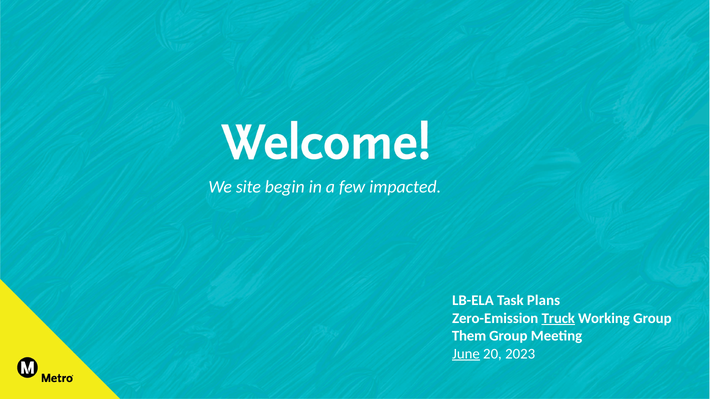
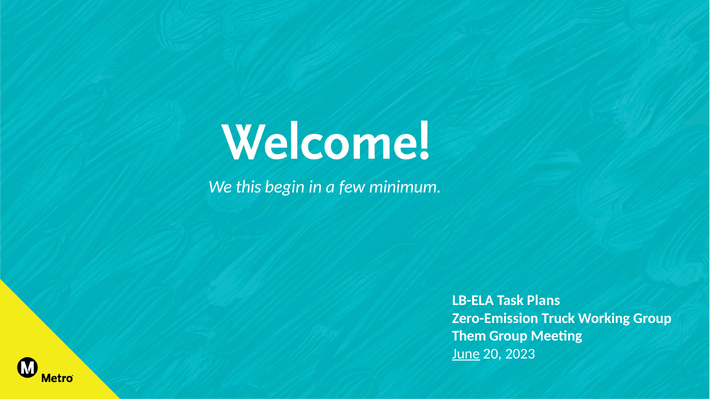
site: site -> this (248, 187)
impacted: impacted -> minimum (405, 187)
Truck underline: present -> none (558, 319)
